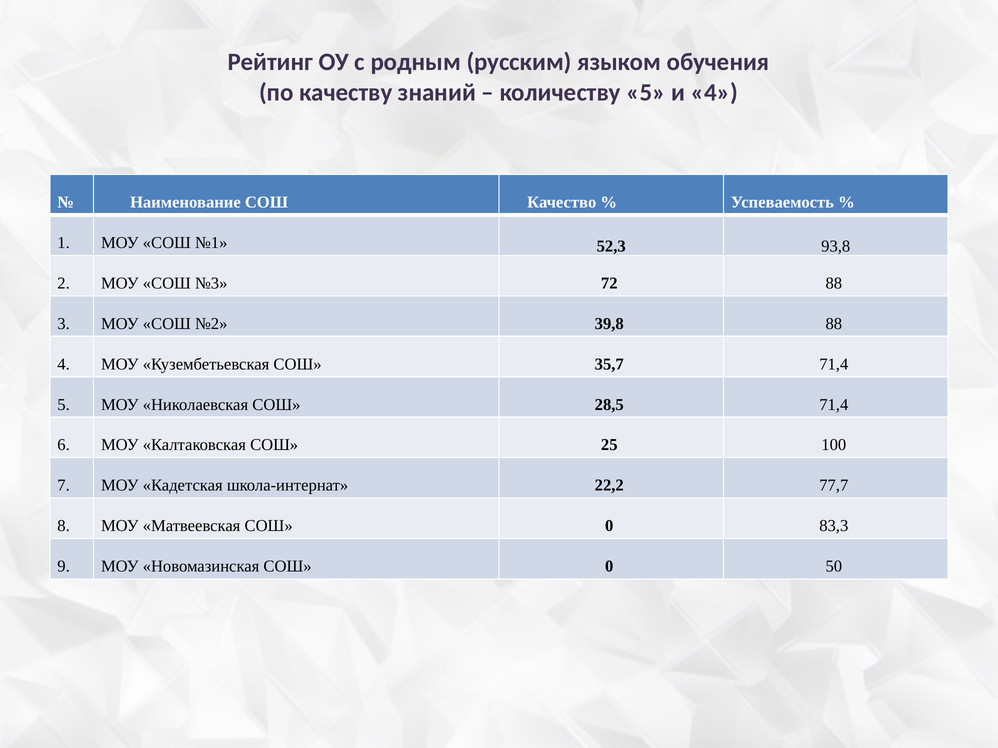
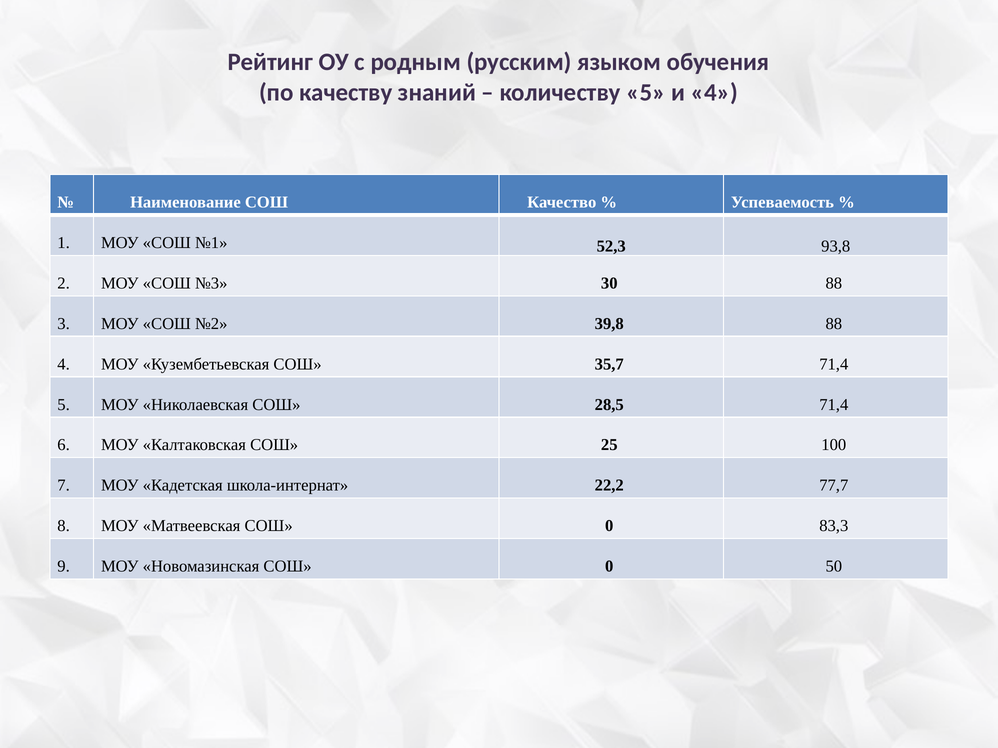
72: 72 -> 30 (609, 283)
